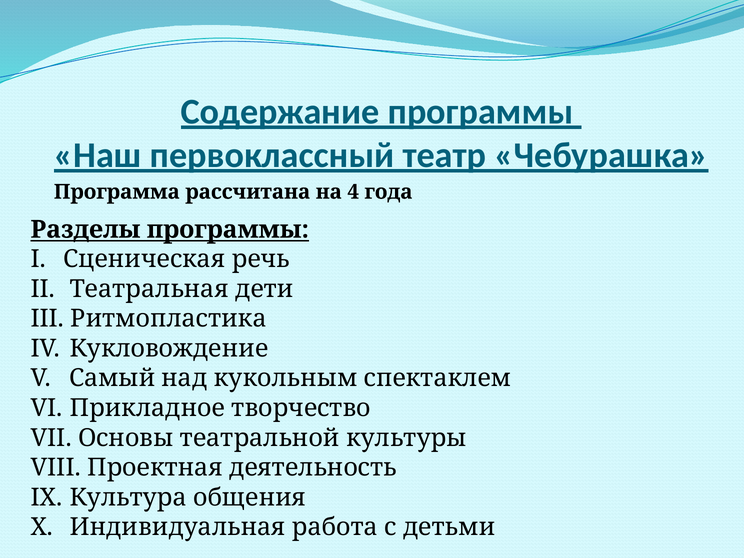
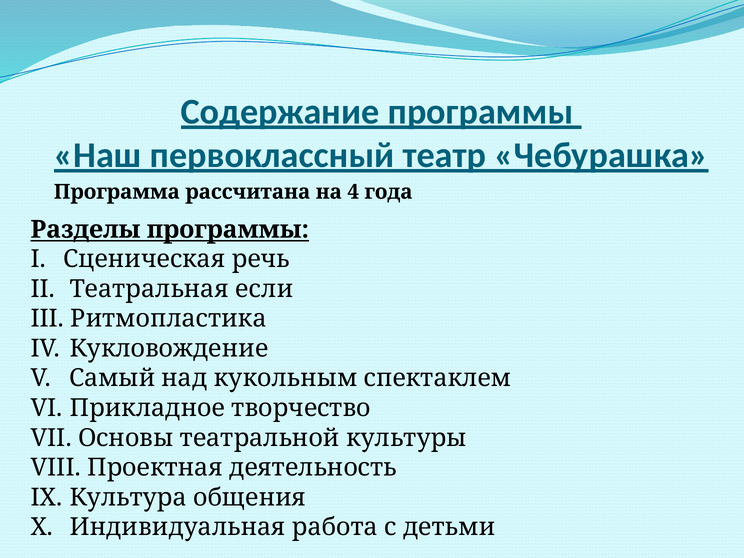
дети: дети -> если (264, 289)
